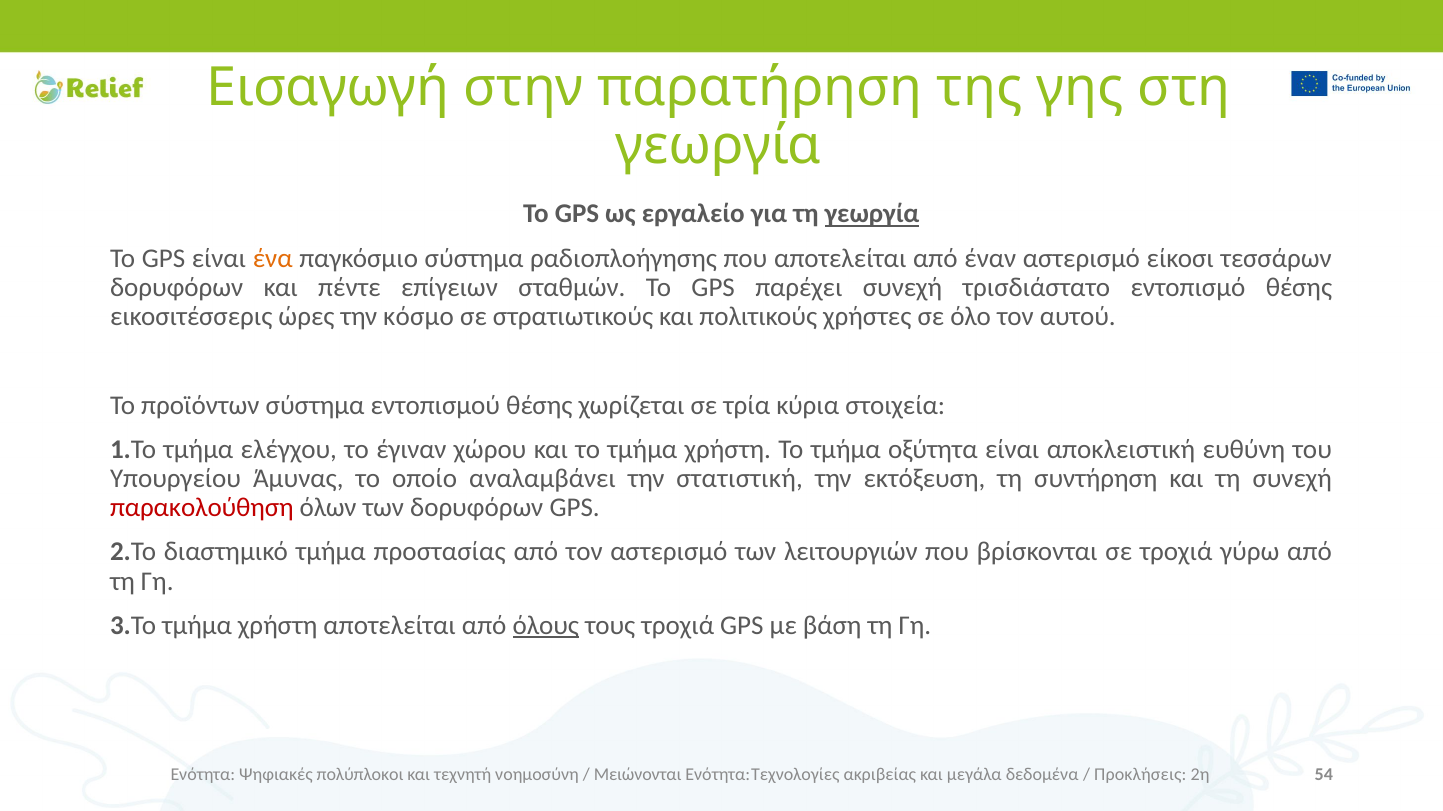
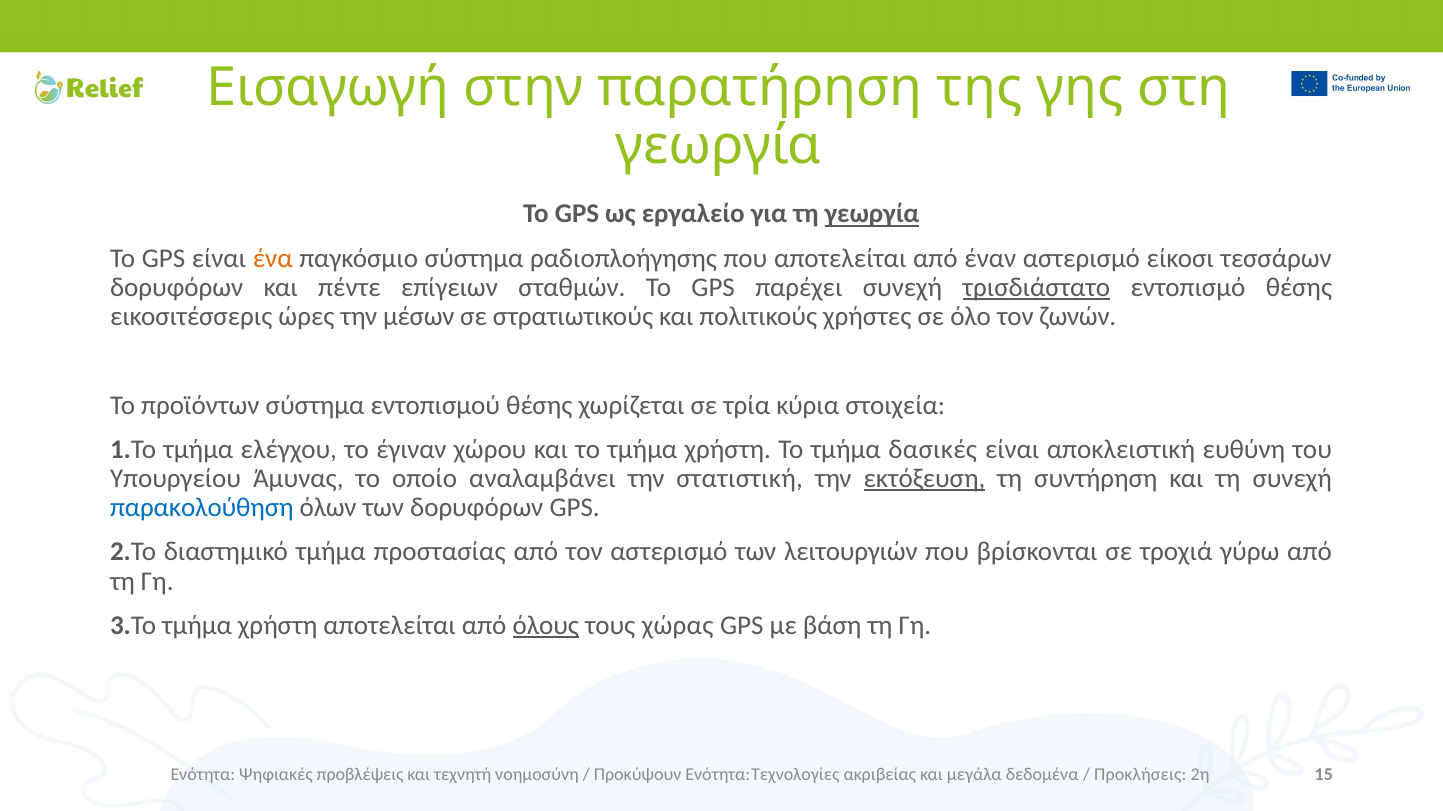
τρισδιάστατο underline: none -> present (1036, 288)
κόσμο: κόσμο -> μέσων (419, 317)
αυτού: αυτού -> ζωνών (1078, 317)
οξύτητα: οξύτητα -> δασικές (933, 450)
εκτόξευση underline: none -> present (924, 479)
παρακολούθηση colour: red -> blue (202, 508)
τους τροχιά: τροχιά -> χώρας (678, 626)
πολύπλοκοι: πολύπλοκοι -> προβλέψεις (360, 775)
Μειώνονται: Μειώνονται -> Προκύψουν (638, 775)
54: 54 -> 15 (1324, 775)
